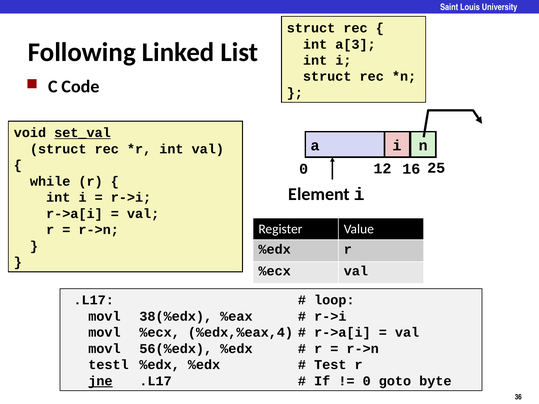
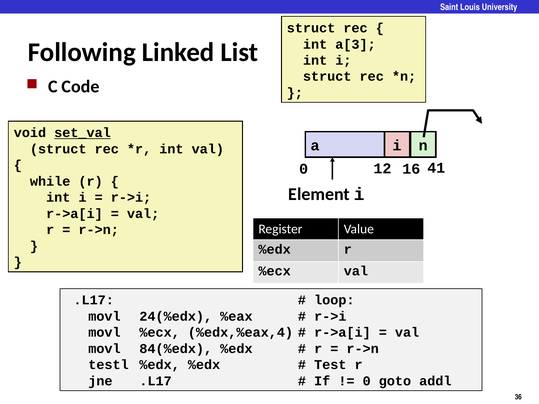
25: 25 -> 41 (436, 168)
38(%edx: 38(%edx -> 24(%edx (176, 317)
56(%edx: 56(%edx -> 84(%edx (176, 349)
jne underline: present -> none (100, 381)
byte: byte -> addl (435, 381)
